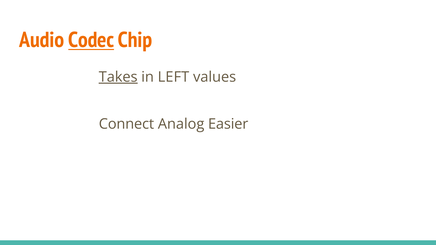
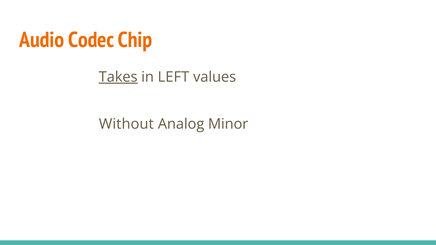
Codec underline: present -> none (91, 40)
Connect: Connect -> Without (126, 124)
Easier: Easier -> Minor (228, 124)
